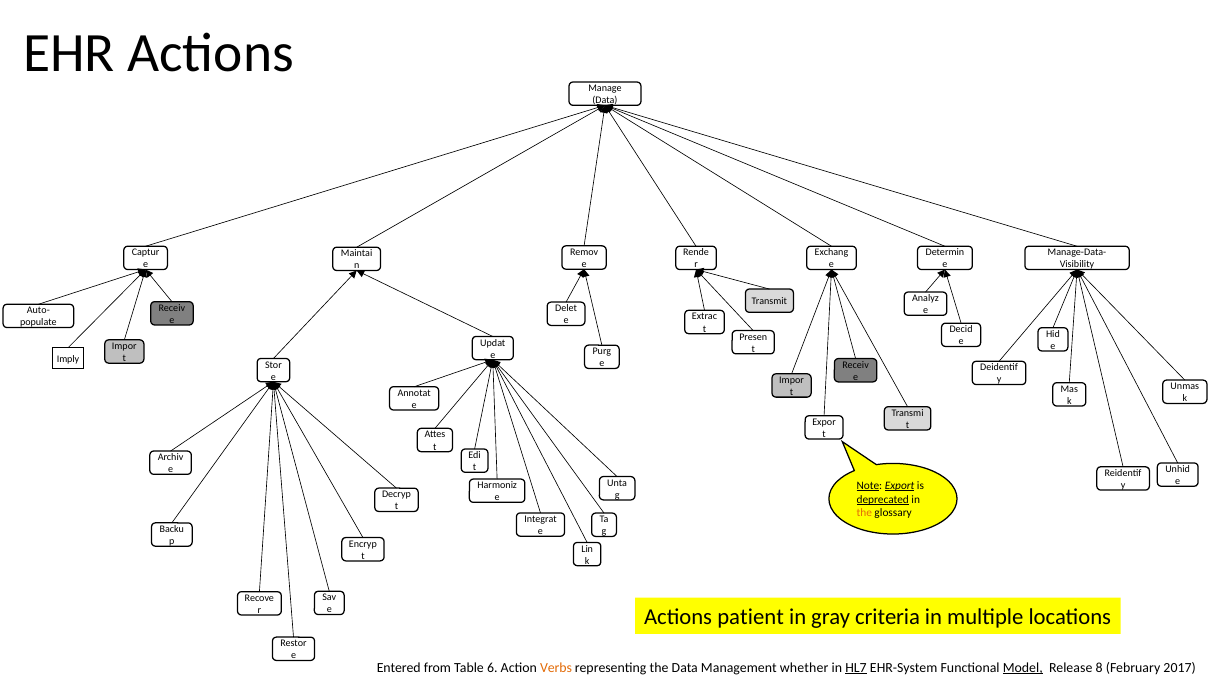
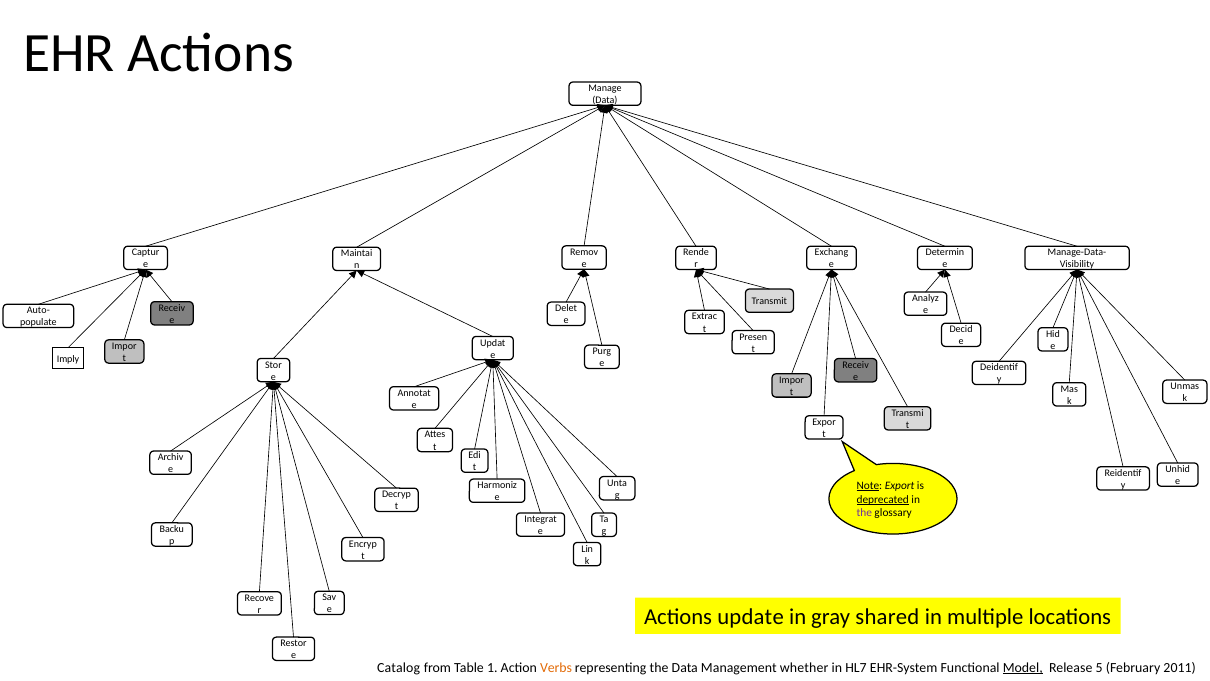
Export underline: present -> none (900, 486)
the colour: orange -> purple (864, 513)
patient: patient -> update (751, 617)
criteria: criteria -> shared (887, 617)
Entered: Entered -> Catalog (399, 668)
6: 6 -> 1 (492, 668)
HL7 underline: present -> none (856, 668)
8: 8 -> 5 (1099, 668)
2017: 2017 -> 2011 (1180, 668)
